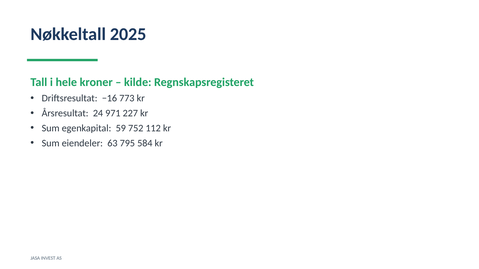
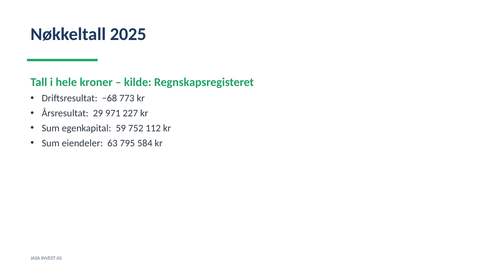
−16: −16 -> −68 (109, 98)
24: 24 -> 29 (98, 113)
